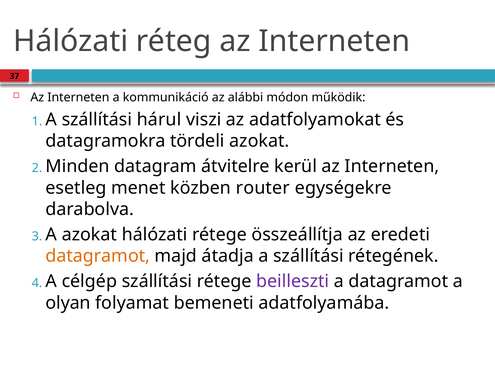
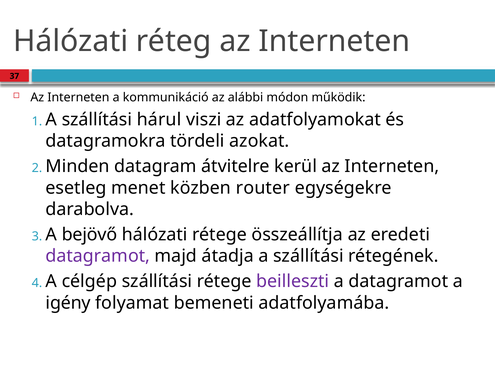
A azokat: azokat -> bejövő (89, 235)
datagramot colour: orange -> purple (98, 256)
olyan: olyan -> igény (68, 303)
